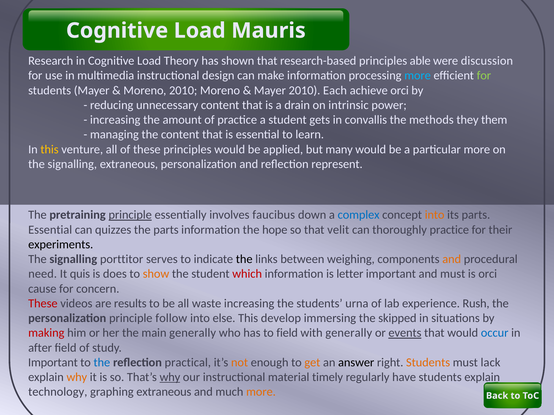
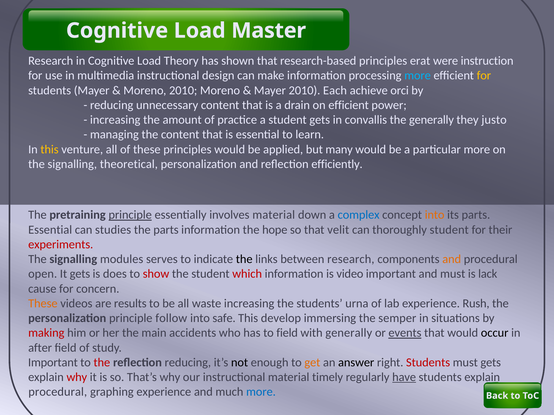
Mauris: Mauris -> Master (269, 31)
able: able -> erat (420, 61)
discussion: discussion -> instruction (487, 61)
for colour: light green -> yellow (484, 76)
on intrinsic: intrinsic -> efficient (349, 105)
the methods: methods -> generally (431, 120)
them: them -> justo (494, 120)
signalling extraneous: extraneous -> theoretical (129, 164)
represent: represent -> efficiently (337, 164)
involves faucibus: faucibus -> material (274, 215)
quizzes: quizzes -> studies (113, 230)
thoroughly practice: practice -> student (449, 230)
experiments colour: black -> red (61, 245)
porttitor: porttitor -> modules (122, 259)
between weighing: weighing -> research (351, 259)
need: need -> open (43, 274)
It quis: quis -> gets (80, 274)
show colour: orange -> red (156, 274)
letter: letter -> video (350, 274)
is orci: orci -> lack (488, 274)
These colour: red -> orange (43, 304)
else: else -> safe (224, 319)
skipped: skipped -> semper (397, 319)
main generally: generally -> accidents (193, 333)
occur colour: blue -> black (495, 333)
the colour: blue -> red (102, 363)
reflection practical: practical -> reducing (188, 363)
not colour: orange -> black (240, 363)
Students colour: orange -> red (428, 363)
must lack: lack -> gets (491, 363)
why colour: orange -> red (77, 378)
why underline: present -> none (170, 378)
have underline: none -> present (404, 378)
technology: technology -> procedural (58, 392)
graphing extraneous: extraneous -> experience (164, 392)
more colour: orange -> blue (261, 392)
